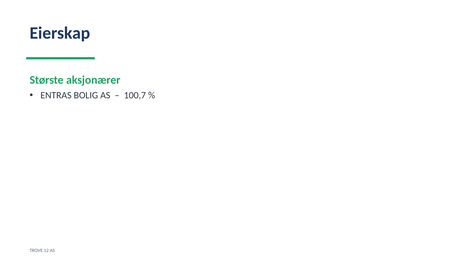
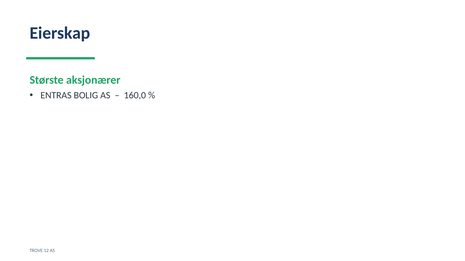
100,7: 100,7 -> 160,0 (135, 96)
